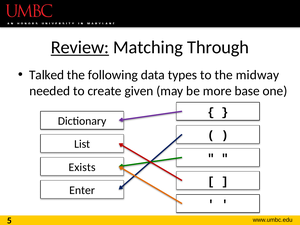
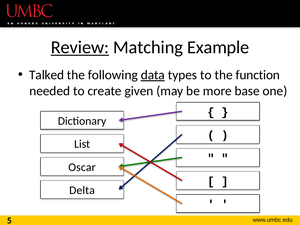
Through: Through -> Example (218, 47)
data underline: none -> present (153, 75)
midway: midway -> function (258, 75)
Exists: Exists -> Oscar (82, 167)
Enter: Enter -> Delta (82, 190)
